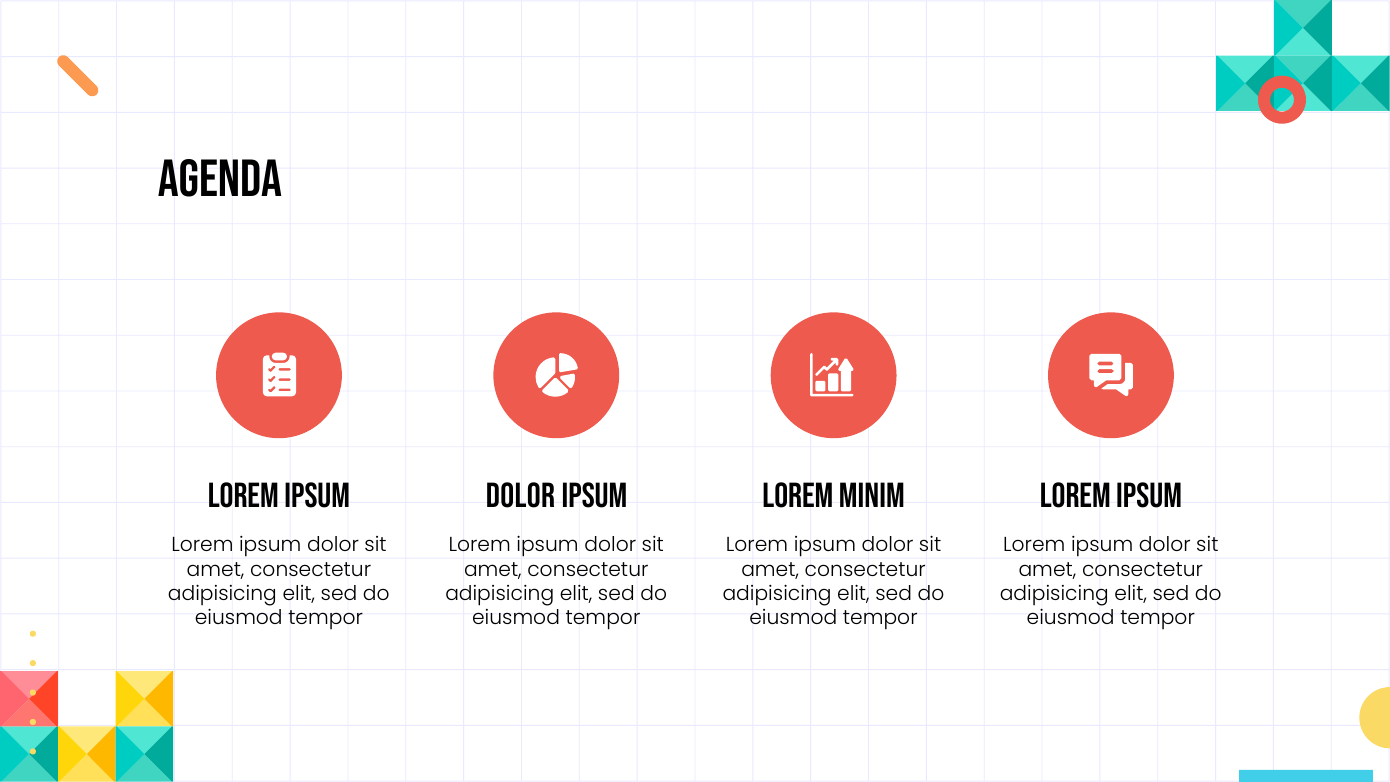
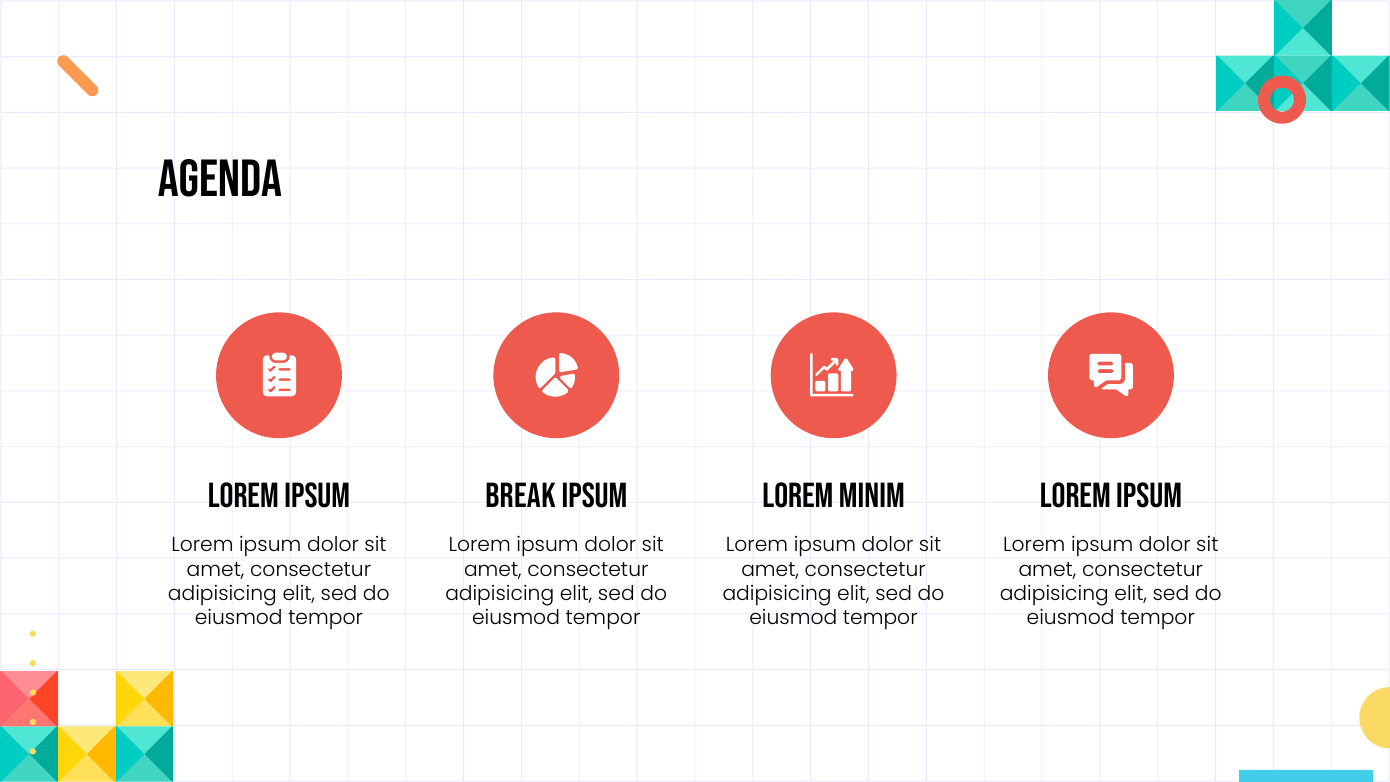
Dolor: Dolor -> Break (520, 496)
